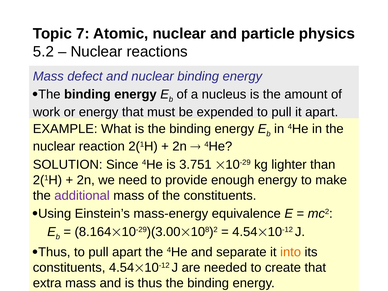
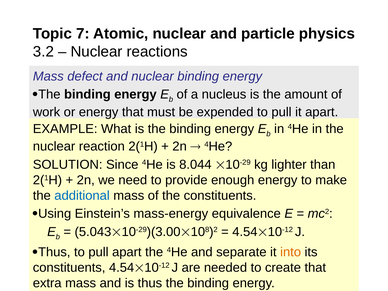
5.2: 5.2 -> 3.2 (43, 52)
3.751: 3.751 -> 8.044 (195, 165)
additional colour: purple -> blue (82, 196)
8.164: 8.164 -> 5.043 (93, 232)
